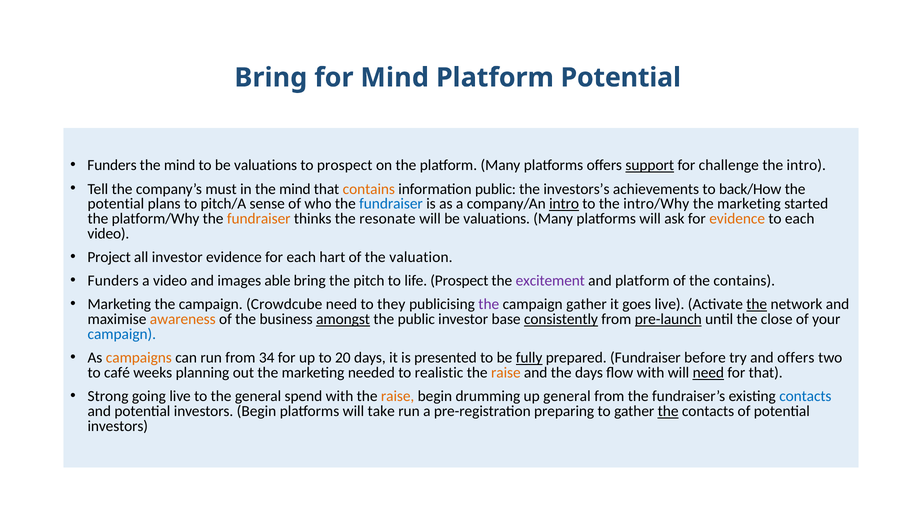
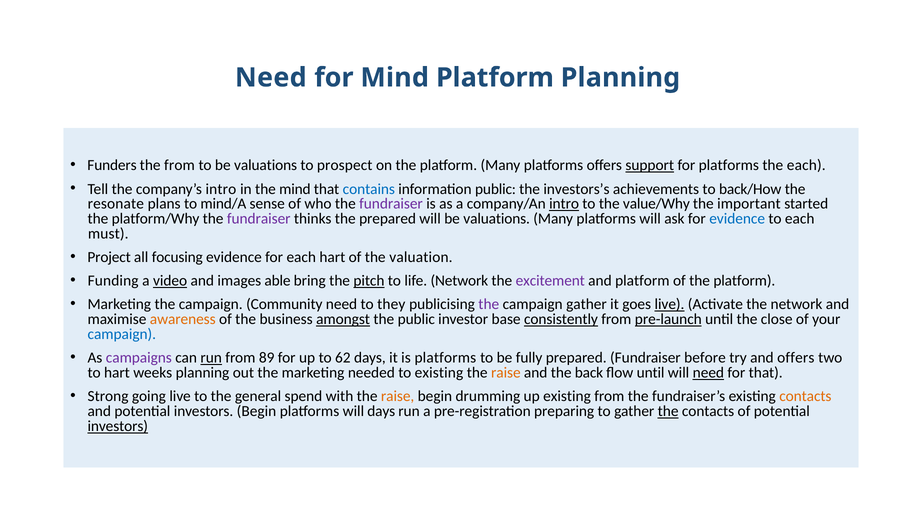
Bring: Bring -> Need (271, 78)
Platform Potential: Potential -> Planning (620, 78)
mind: mind -> from (179, 165)
for challenge: challenge -> platforms (729, 165)
the intro: intro -> each (806, 165)
company’s must: must -> intro (221, 189)
contains colour: orange -> blue (369, 189)
potential: potential -> resonate (116, 204)
pitch/A: pitch/A -> mind/A (223, 204)
fundraiser colour: blue -> purple (391, 204)
intro/Why: intro/Why -> value/Why (656, 204)
marketing: marketing -> important (749, 204)
fundraiser colour: orange -> purple (259, 219)
the resonate: resonate -> prepared (388, 219)
evidence colour: orange -> blue (737, 219)
video: video -> must (108, 234)
all investor: investor -> focusing (177, 257)
Funders: Funders -> Funding (113, 281)
video underline: none -> present (170, 281)
pitch underline: none -> present (369, 281)
life Prospect: Prospect -> Network (459, 281)
of the contains: contains -> platform (744, 281)
Crowdcube: Crowdcube -> Community (284, 304)
live underline: none -> present (670, 304)
the underline: present -> none (757, 304)
campaigns colour: orange -> purple (139, 358)
run underline: none -> present (211, 358)
34: 34 -> 89 (267, 358)
20: 20 -> 62 (343, 358)
is presented: presented -> platforms (445, 358)
fully underline: present -> none (529, 358)
to café: café -> hart (117, 373)
to realistic: realistic -> existing (439, 373)
the days: days -> back (589, 373)
flow with: with -> until (651, 373)
up general: general -> existing (567, 396)
contacts colour: blue -> orange (805, 396)
will take: take -> days (381, 411)
investors underline: none -> present (118, 426)
